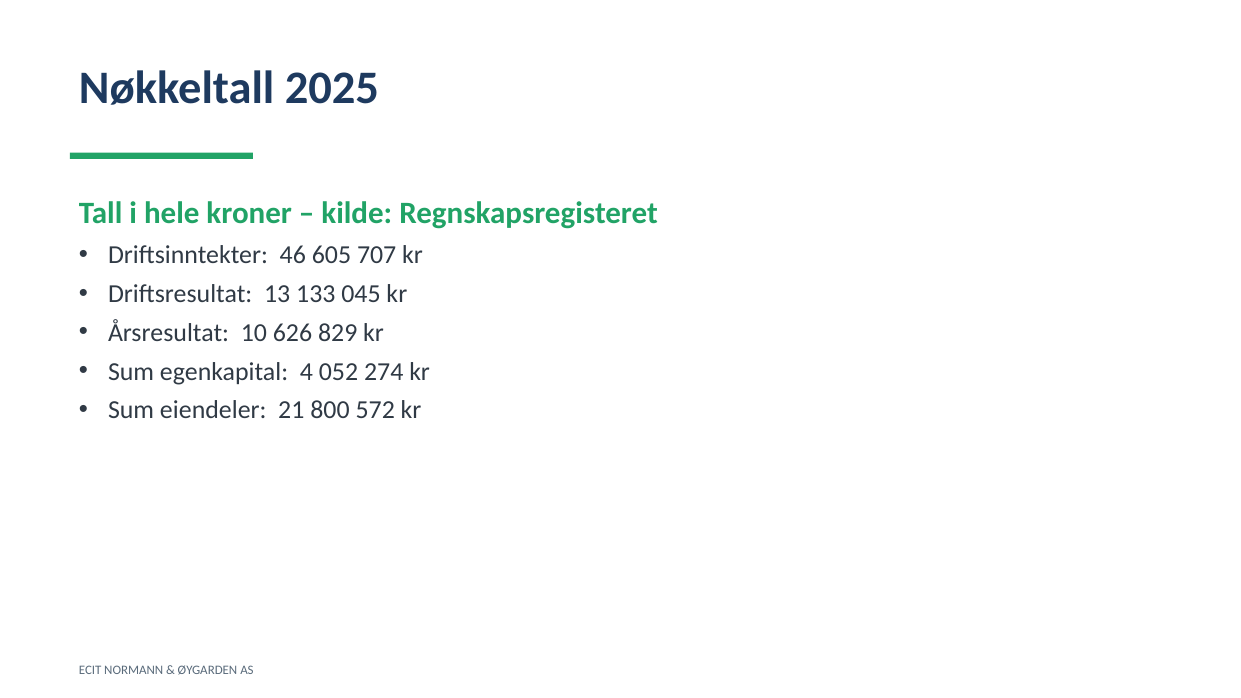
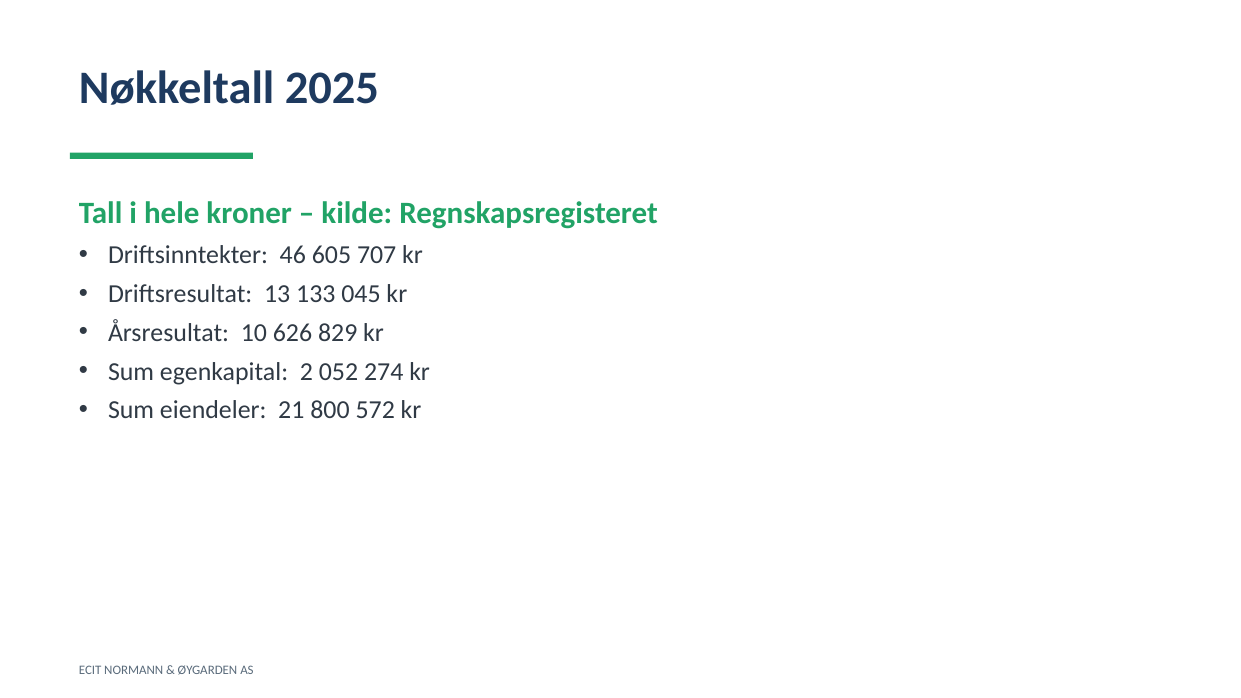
4: 4 -> 2 (306, 372)
